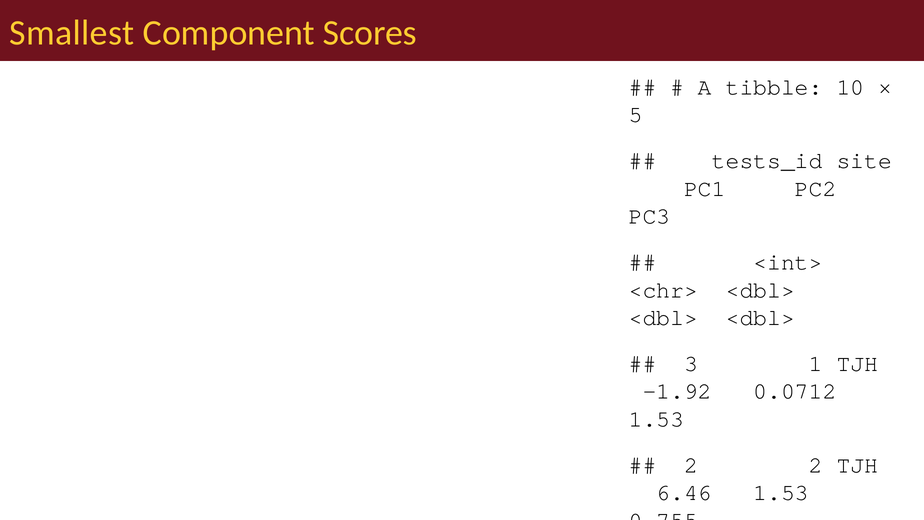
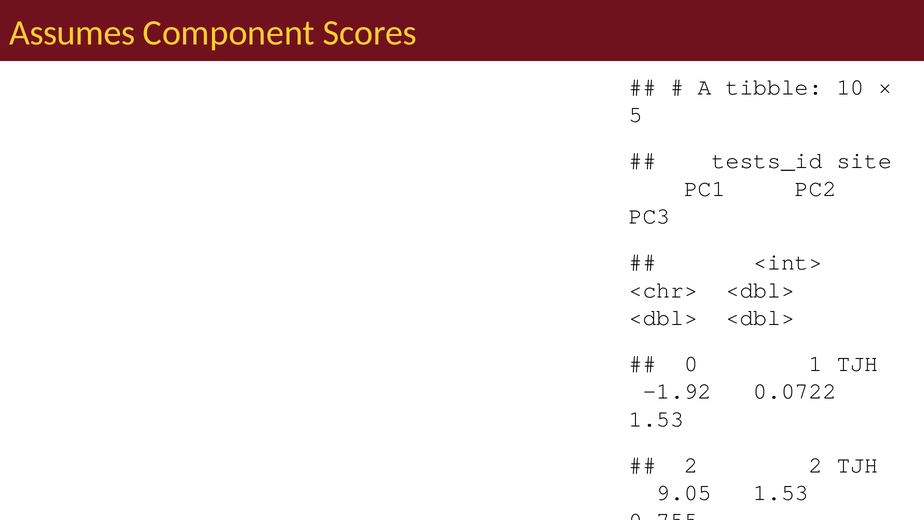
Smallest: Smallest -> Assumes (72, 33)
3: 3 -> 0 (691, 363)
0.0712: 0.0712 -> 0.0722 (795, 391)
6.46: 6.46 -> 9.05 (684, 492)
